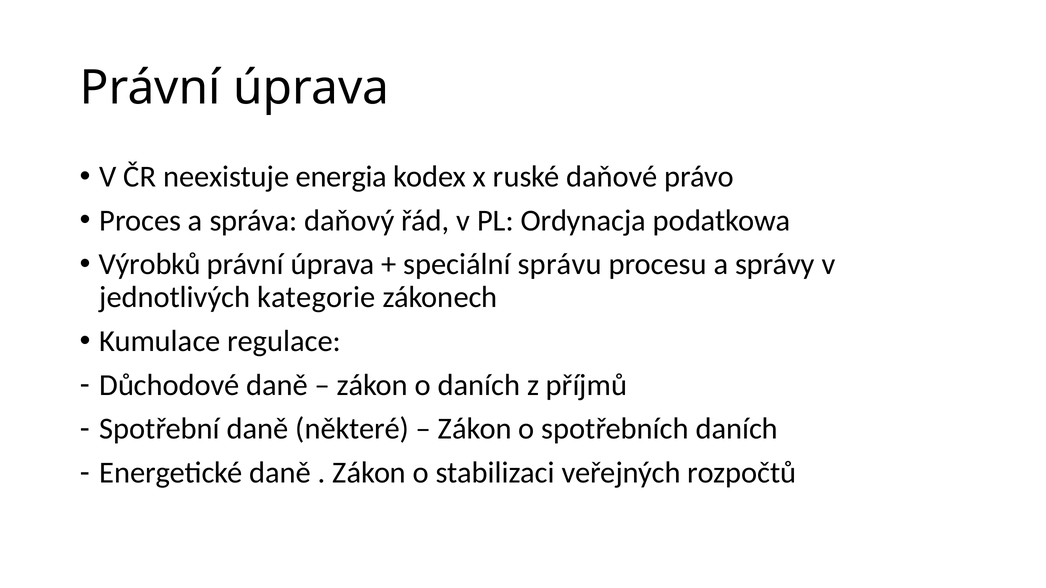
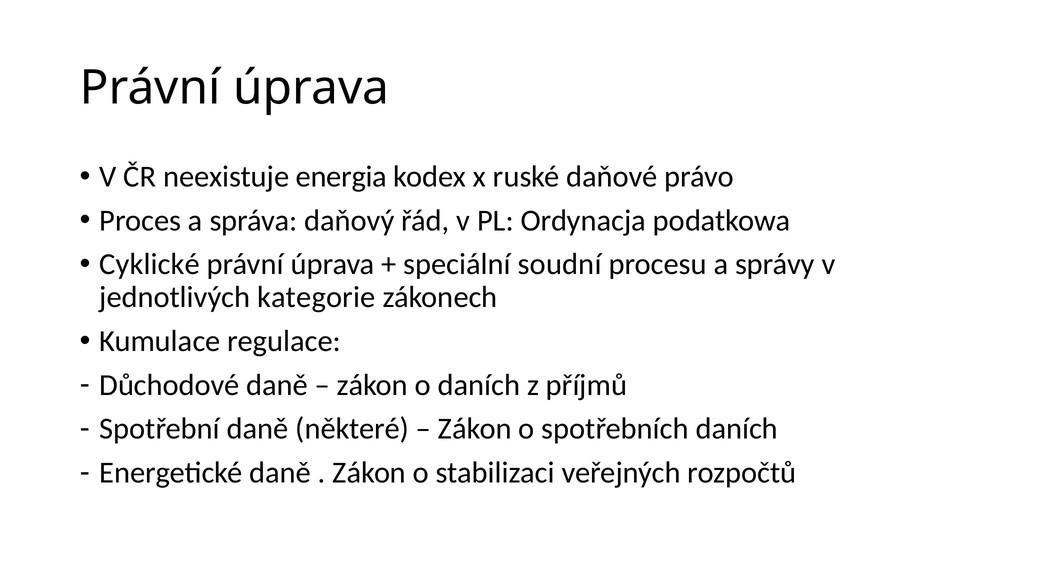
Výrobků: Výrobků -> Cyklické (150, 265)
správu: správu -> soudní (560, 265)
